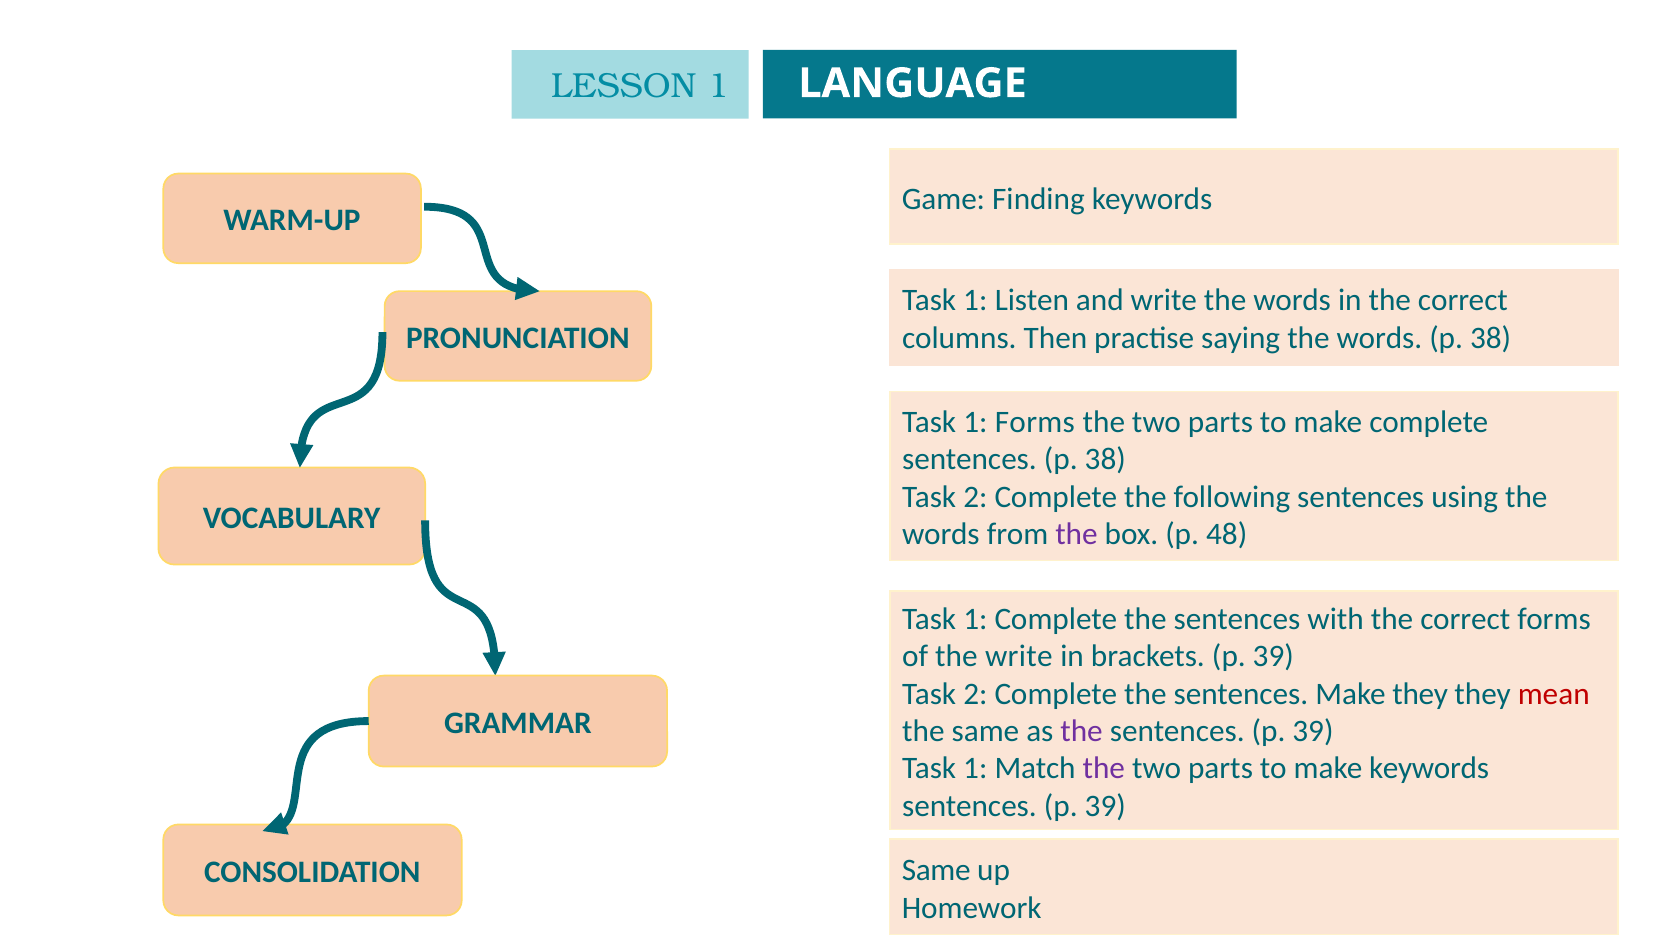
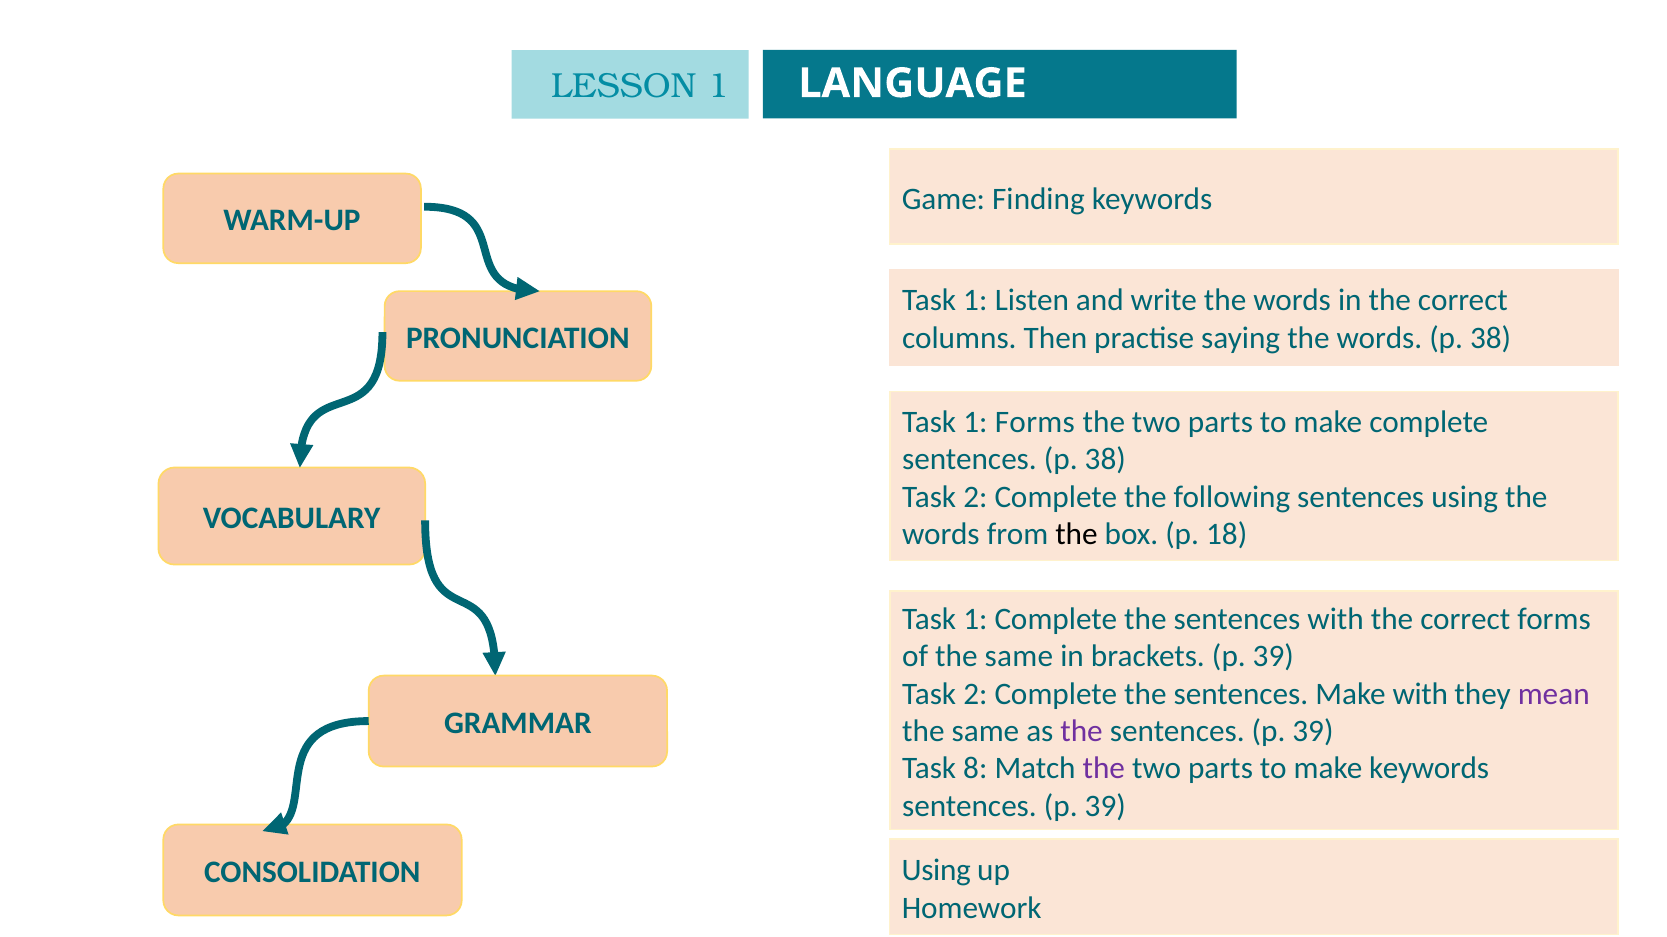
the colour: purple -> black (1076, 535)
48: 48 -> 18 (1227, 535)
of the write: write -> same (1019, 657)
Make they: they -> with (1420, 694)
mean colour: red -> purple (1554, 694)
1: 1 -> 8 (975, 769)
CONSOLIDATION Same: Same -> Using (936, 871)
